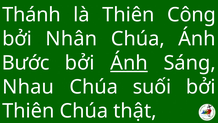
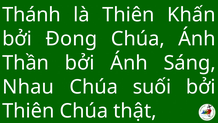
Công: Công -> Khấn (191, 15)
Nhân: Nhân -> Đong (71, 39)
Bước: Bước -> Thần (26, 63)
Ánh underline: present -> none (129, 63)
